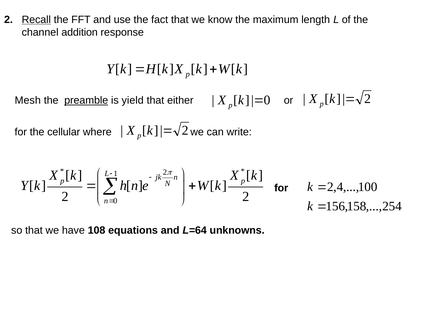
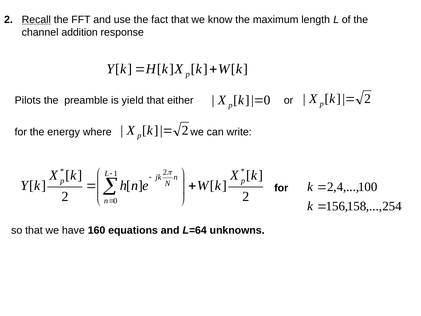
Mesh: Mesh -> Pilots (28, 100)
preamble underline: present -> none (86, 100)
cellular: cellular -> energy (64, 132)
108: 108 -> 160 (97, 230)
